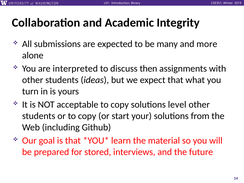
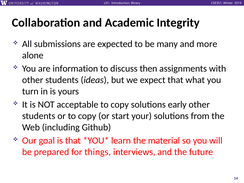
interpreted: interpreted -> information (75, 69)
level: level -> early (177, 105)
stored: stored -> things (98, 152)
